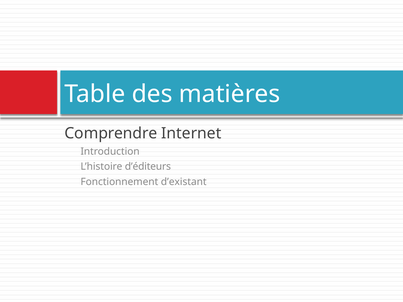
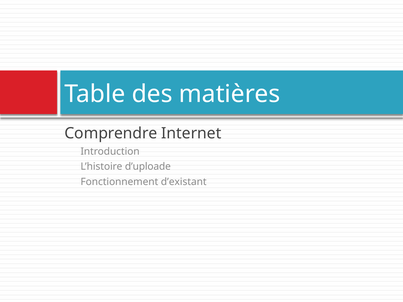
d’éditeurs: d’éditeurs -> d’uploade (148, 167)
